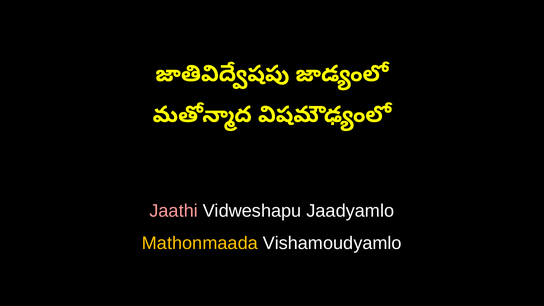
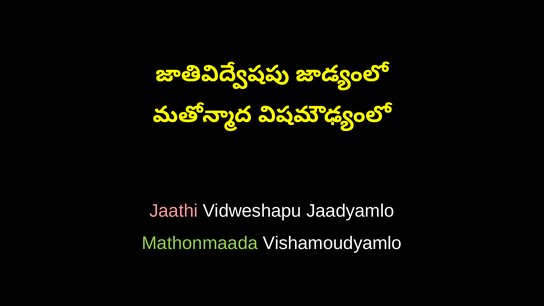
Mathonmaada colour: yellow -> light green (200, 243)
